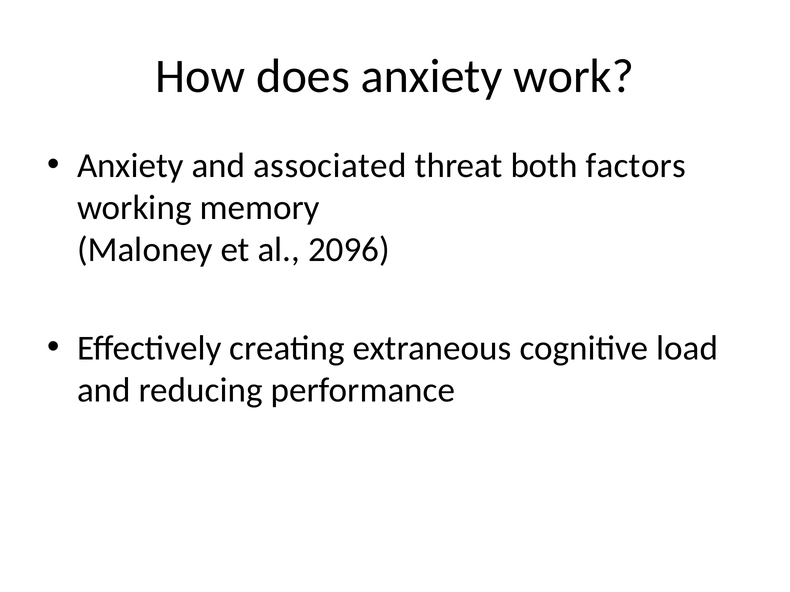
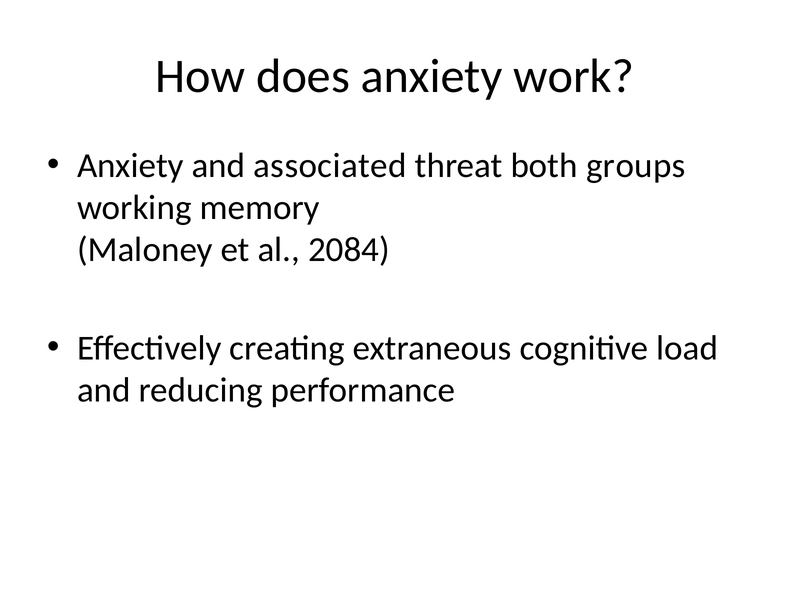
factors: factors -> groups (636, 166)
2096: 2096 -> 2084 (349, 250)
